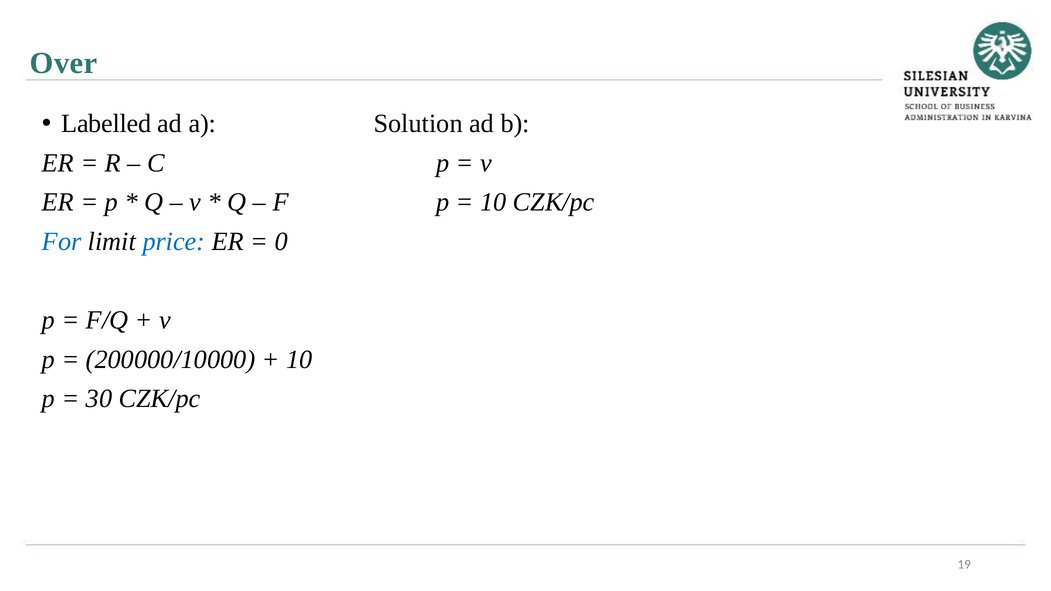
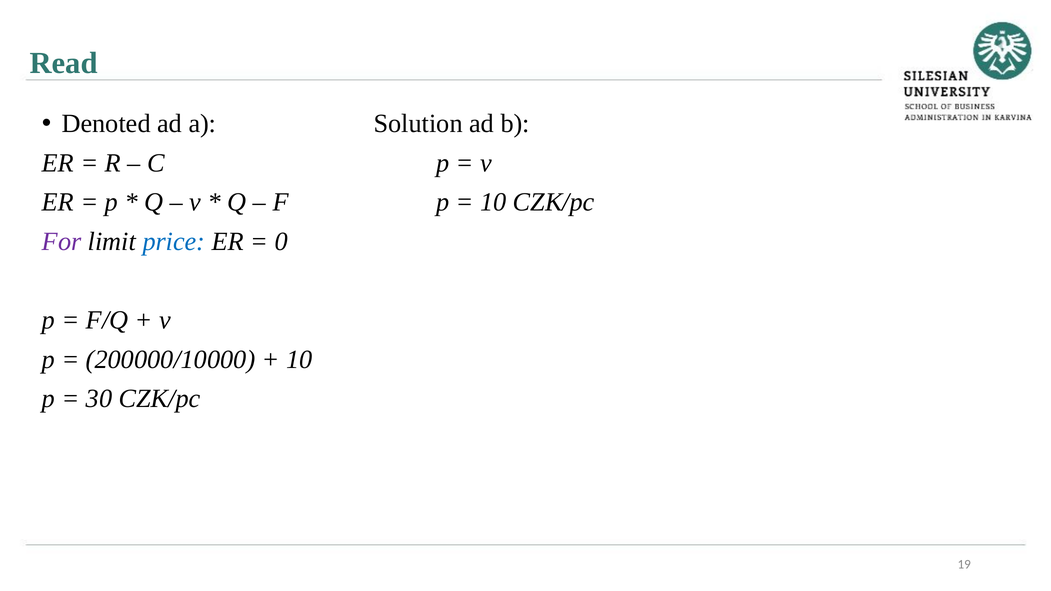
Over: Over -> Read (64, 63)
Labelled: Labelled -> Denoted (106, 124)
For colour: blue -> purple (62, 242)
